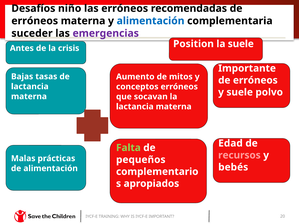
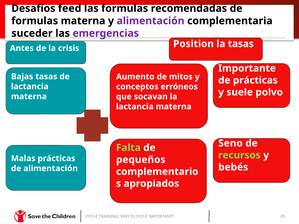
niño: niño -> feed (70, 8)
las erróneos: erróneos -> formulas (125, 8)
erróneos: erróneos -> formulas (35, 21)
alimentación colour: blue -> purple (151, 21)
la suele: suele -> tasas (241, 44)
erróneos: erróneos -> prácticas (255, 80)
Edad: Edad -> Seno (230, 143)
recursos colour: pink -> light green (239, 155)
